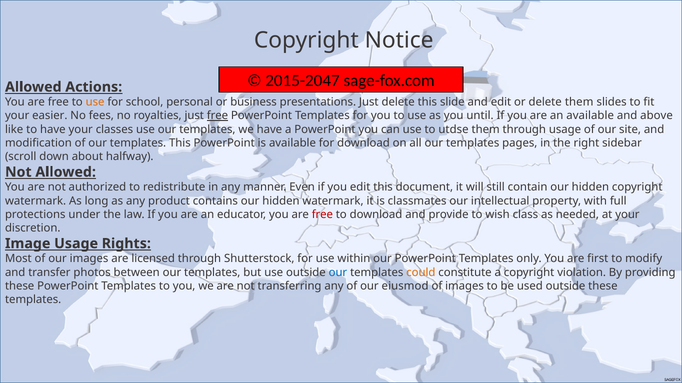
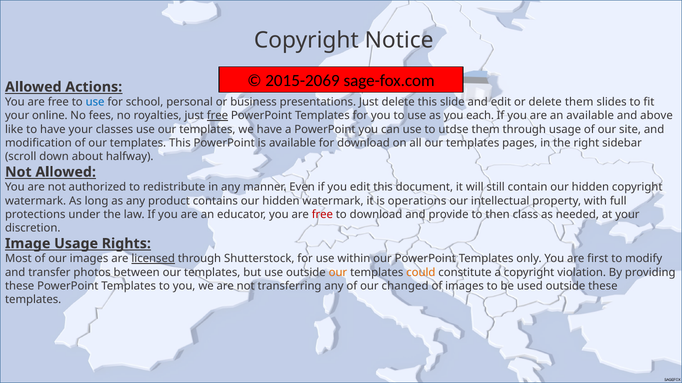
2015-2047: 2015-2047 -> 2015-2069 (303, 81)
use colour: orange -> blue (95, 102)
easier: easier -> online (50, 116)
until: until -> each (480, 116)
classmates: classmates -> operations (417, 201)
wish: wish -> then (498, 215)
licensed underline: none -> present (153, 259)
our colour: blue -> orange (338, 273)
eiusmod: eiusmod -> changed (405, 286)
